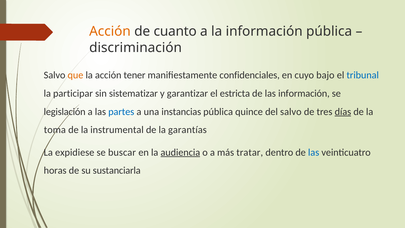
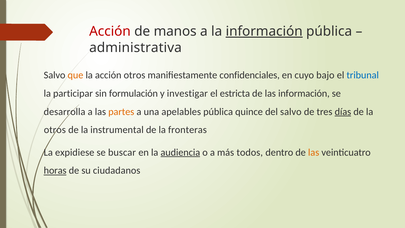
Acción colour: orange -> red (110, 31)
cuanto: cuanto -> manos (175, 31)
información underline: none -> present (264, 31)
discriminación: discriminación -> administrativa (135, 48)
acción tener: tener -> otros (135, 75)
sistematizar: sistematizar -> formulación (133, 93)
garantizar: garantizar -> investigar (187, 93)
legislación: legislación -> desarrolla (65, 112)
partes colour: blue -> orange (121, 112)
instancias: instancias -> apelables (181, 112)
toma: toma -> otros (55, 130)
garantías: garantías -> fronteras (187, 130)
tratar: tratar -> todos (250, 152)
las colour: blue -> orange (314, 152)
horas underline: none -> present (55, 170)
sustanciarla: sustanciarla -> ciudadanos (117, 170)
